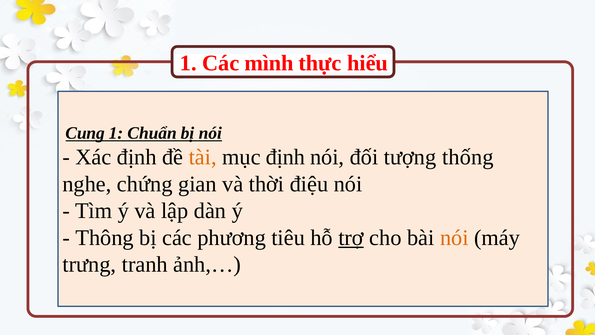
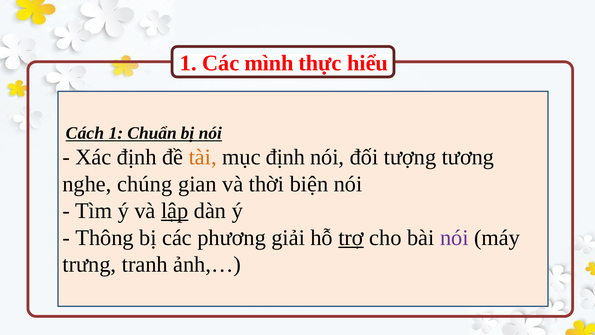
Cung: Cung -> Cách (85, 133)
thống: thống -> tương (468, 157)
chứng: chứng -> chúng (145, 184)
điệu: điệu -> biện (309, 184)
lập underline: none -> present (175, 211)
tiêu: tiêu -> giải (288, 237)
nói colour: orange -> purple (454, 237)
